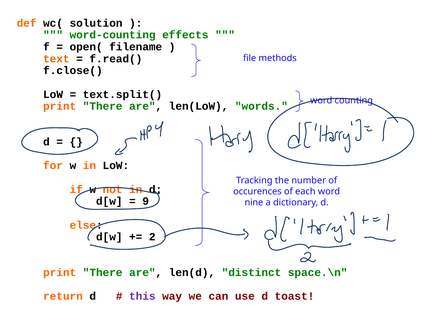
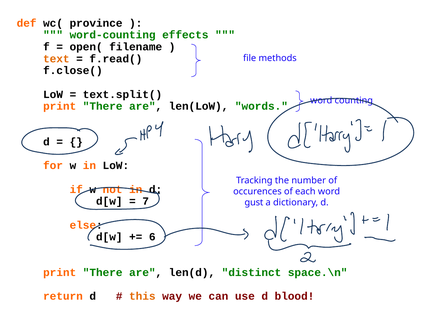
solution: solution -> province (96, 23)
9: 9 -> 7 (146, 202)
nine: nine -> gust (254, 203)
2: 2 -> 6 (152, 237)
this colour: purple -> orange (142, 297)
toast: toast -> blood (294, 297)
